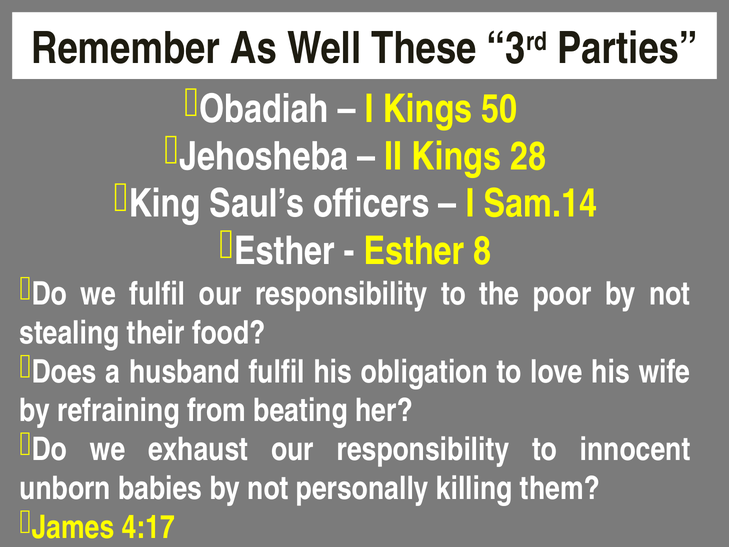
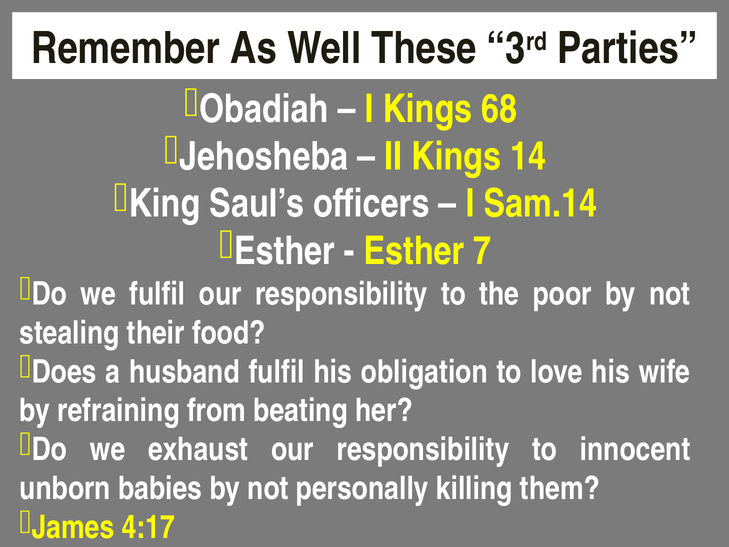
50: 50 -> 68 (499, 109)
28: 28 -> 14 (528, 156)
8: 8 -> 7 (482, 251)
